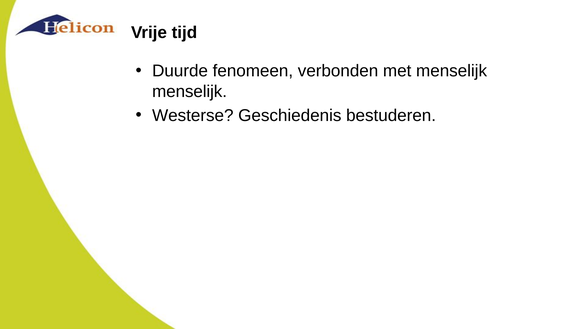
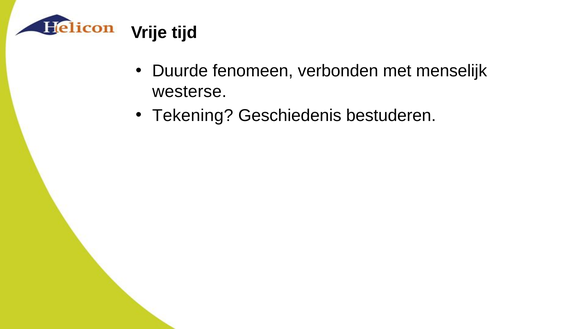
menselijk: menselijk -> westerse (189, 92)
Westerse: Westerse -> Tekening (193, 115)
